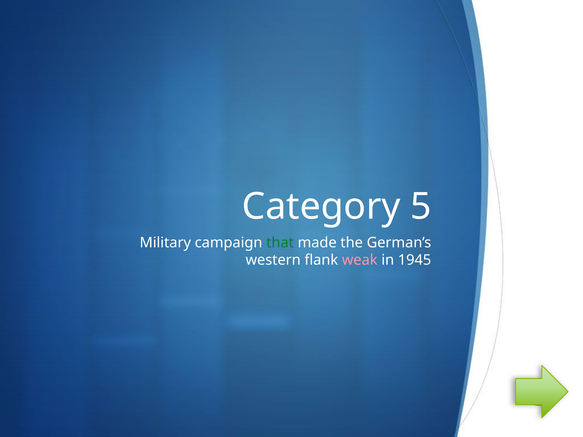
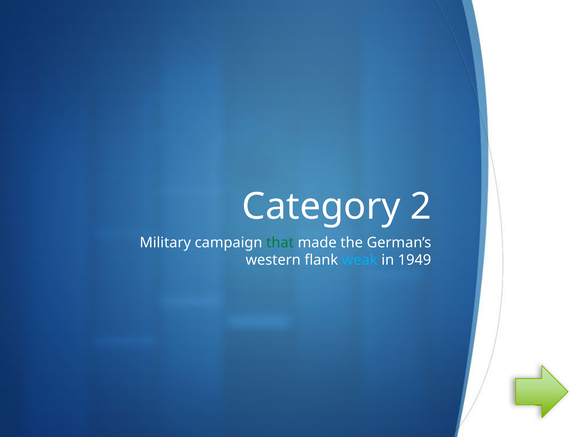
5: 5 -> 2 (421, 207)
weak colour: pink -> light blue (360, 260)
1945: 1945 -> 1949 (415, 260)
